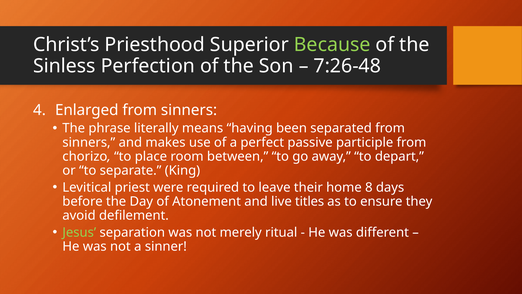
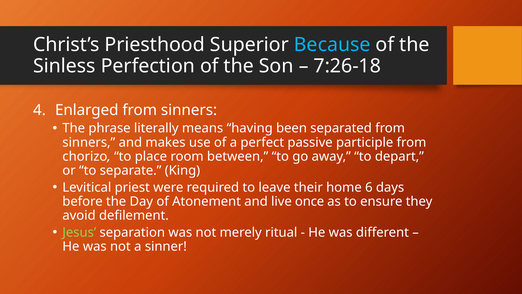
Because colour: light green -> light blue (332, 45)
7:26-48: 7:26-48 -> 7:26-18 (347, 66)
8: 8 -> 6 (369, 187)
titles: titles -> once (310, 201)
